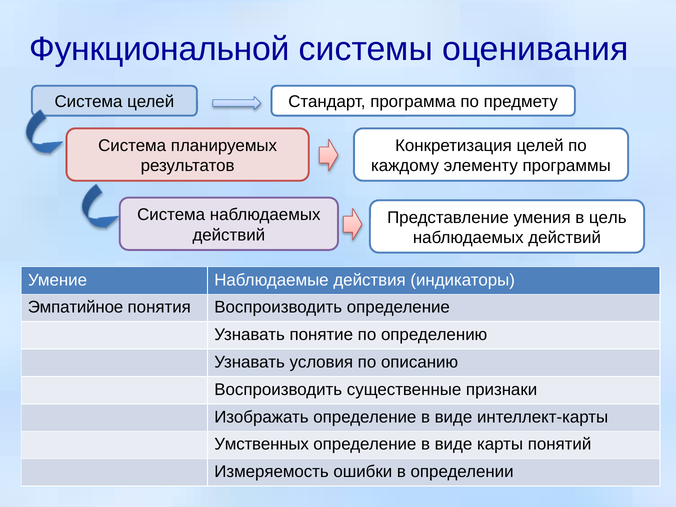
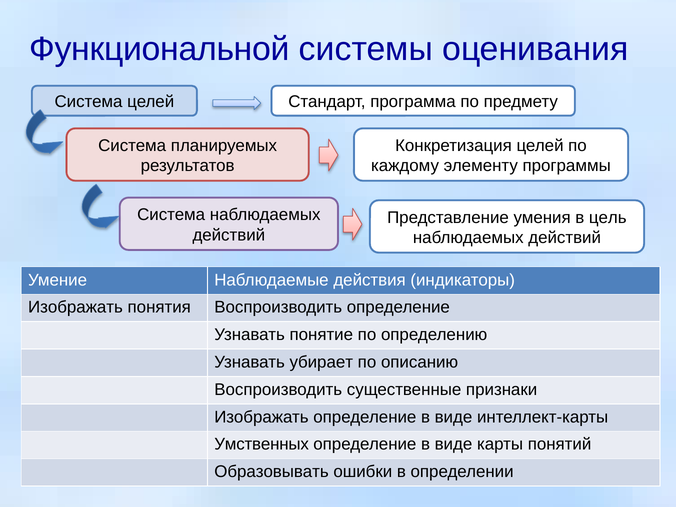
Эмпатийное: Эмпатийное -> Изображать (75, 307)
условия: условия -> убирает (321, 362)
Измеряемость: Измеряемость -> Образовывать (272, 472)
